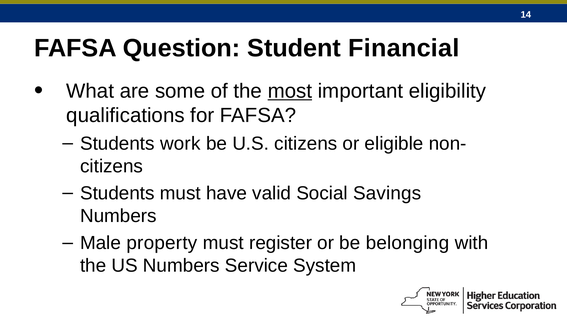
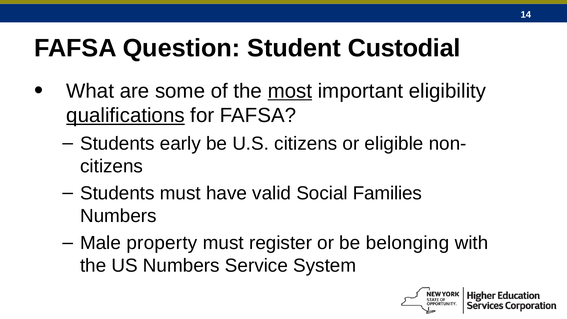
Financial: Financial -> Custodial (404, 48)
qualifications underline: none -> present (125, 116)
work: work -> early (180, 143)
Savings: Savings -> Families (387, 193)
